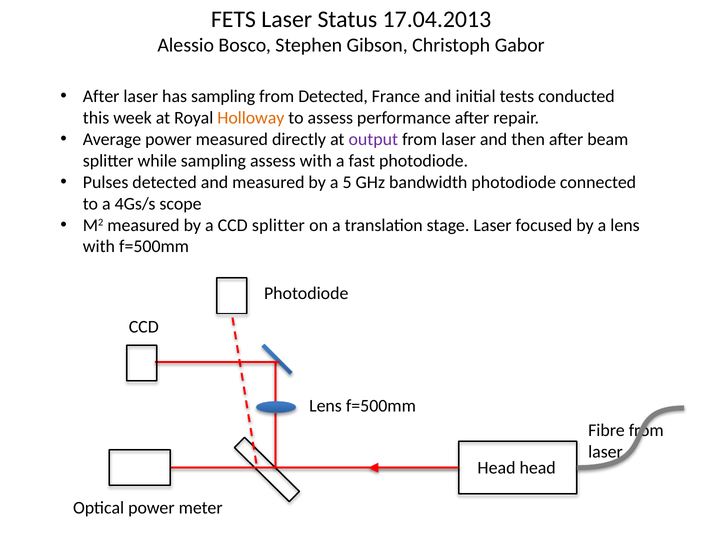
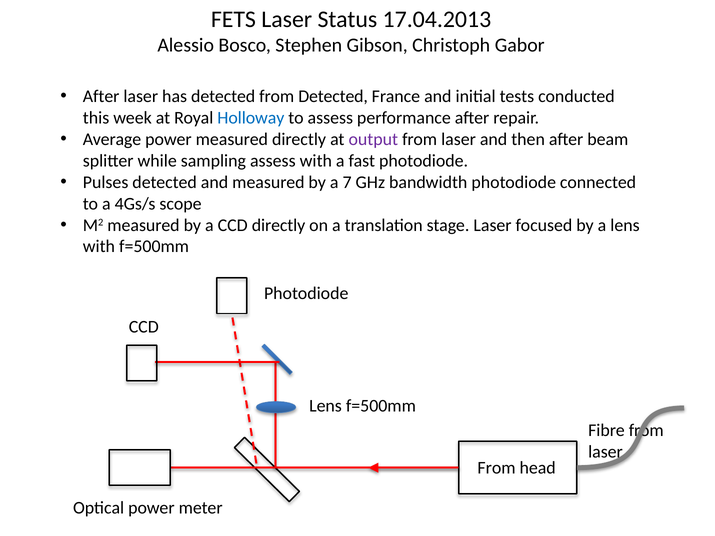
has sampling: sampling -> detected (223, 97)
Holloway colour: orange -> blue (251, 118)
5: 5 -> 7 (347, 182)
CCD splitter: splitter -> directly (279, 225)
Head: Head -> From (497, 468)
